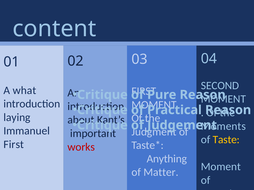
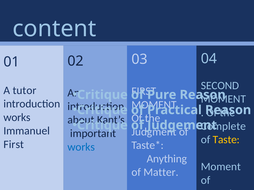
what: what -> tutor (25, 91)
laying: laying -> works (17, 118)
Moments: Moments -> Complete (223, 126)
works colour: red -> blue (81, 147)
